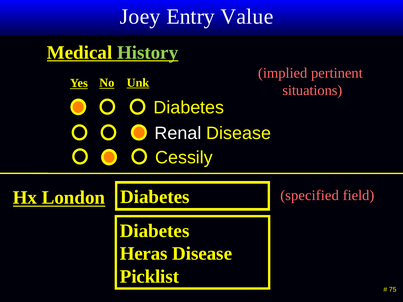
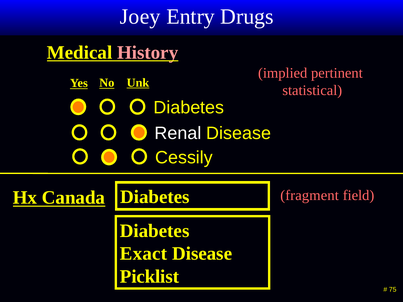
Value: Value -> Drugs (247, 17)
History colour: light green -> pink (148, 53)
situations: situations -> statistical (312, 91)
specified: specified -> fragment (310, 195)
London: London -> Canada (73, 198)
Heras: Heras -> Exact (144, 254)
